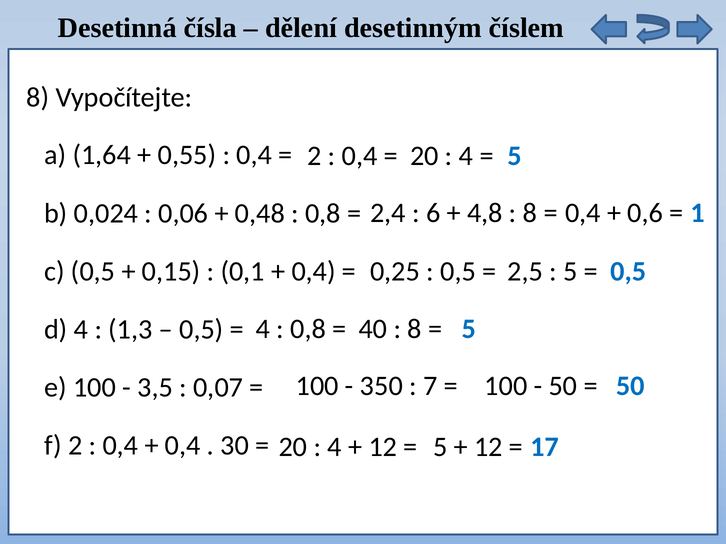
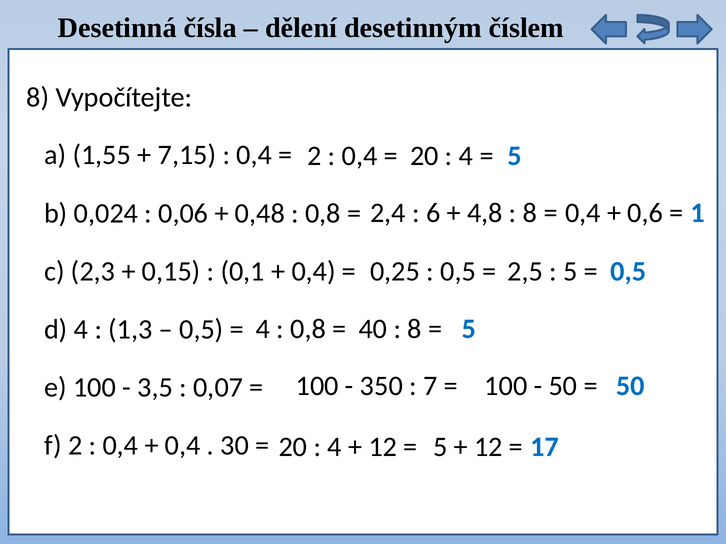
1,64: 1,64 -> 1,55 (102, 155)
0,55: 0,55 -> 7,15 (187, 155)
c 0,5: 0,5 -> 2,3 (93, 272)
